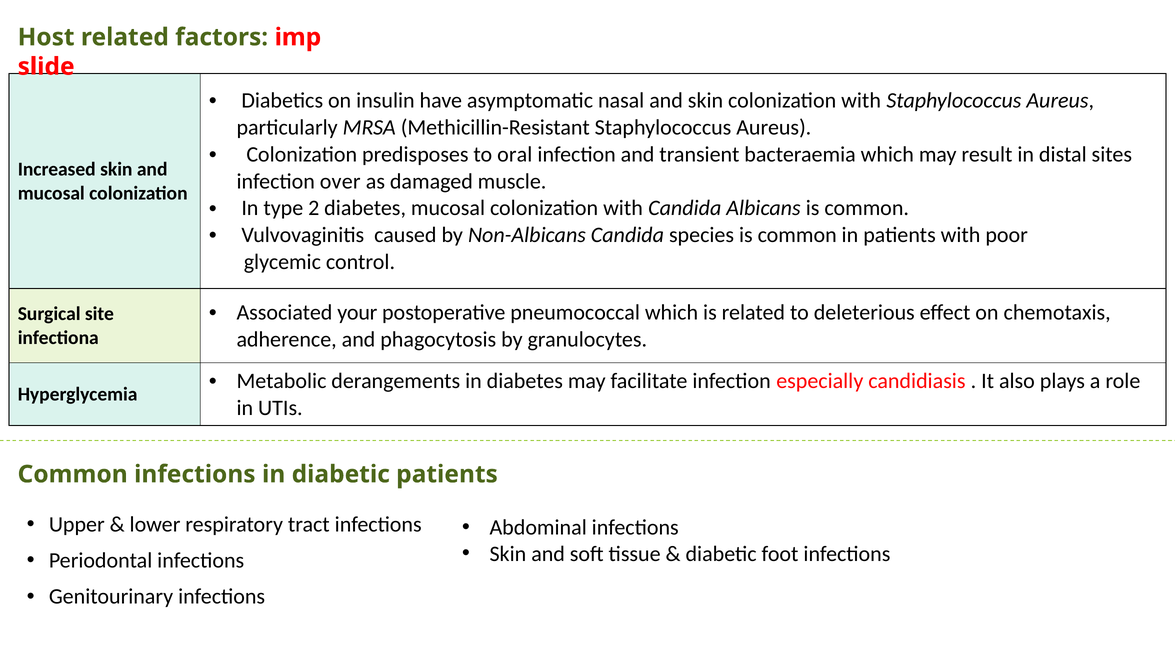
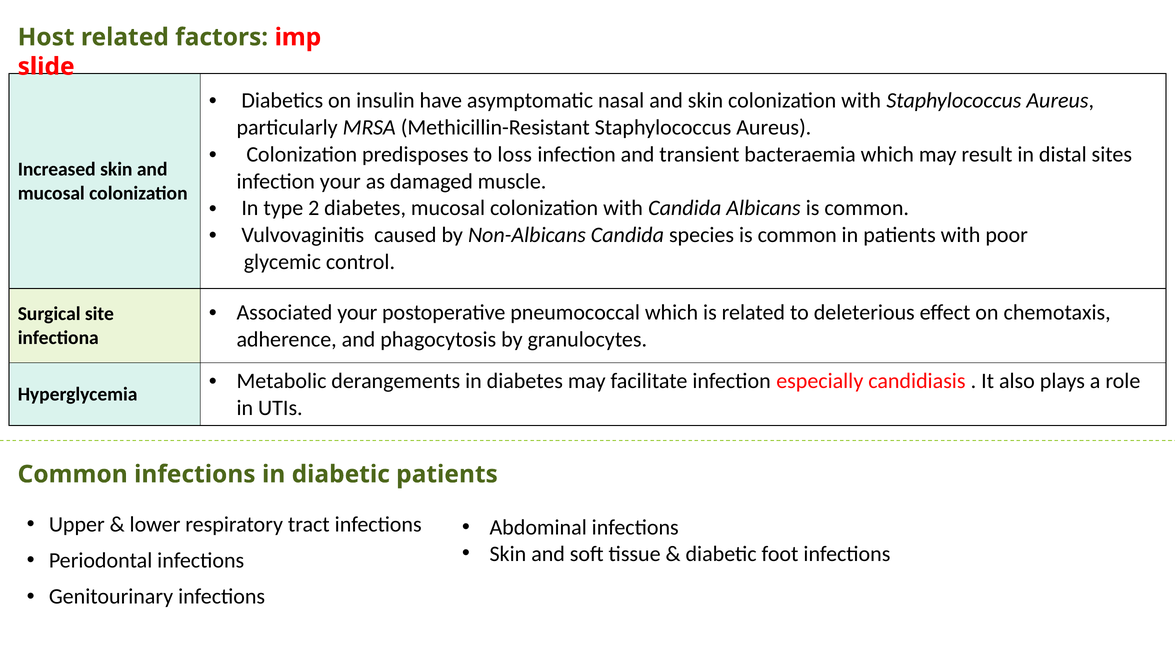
oral: oral -> loss (515, 154)
infection over: over -> your (340, 181)
